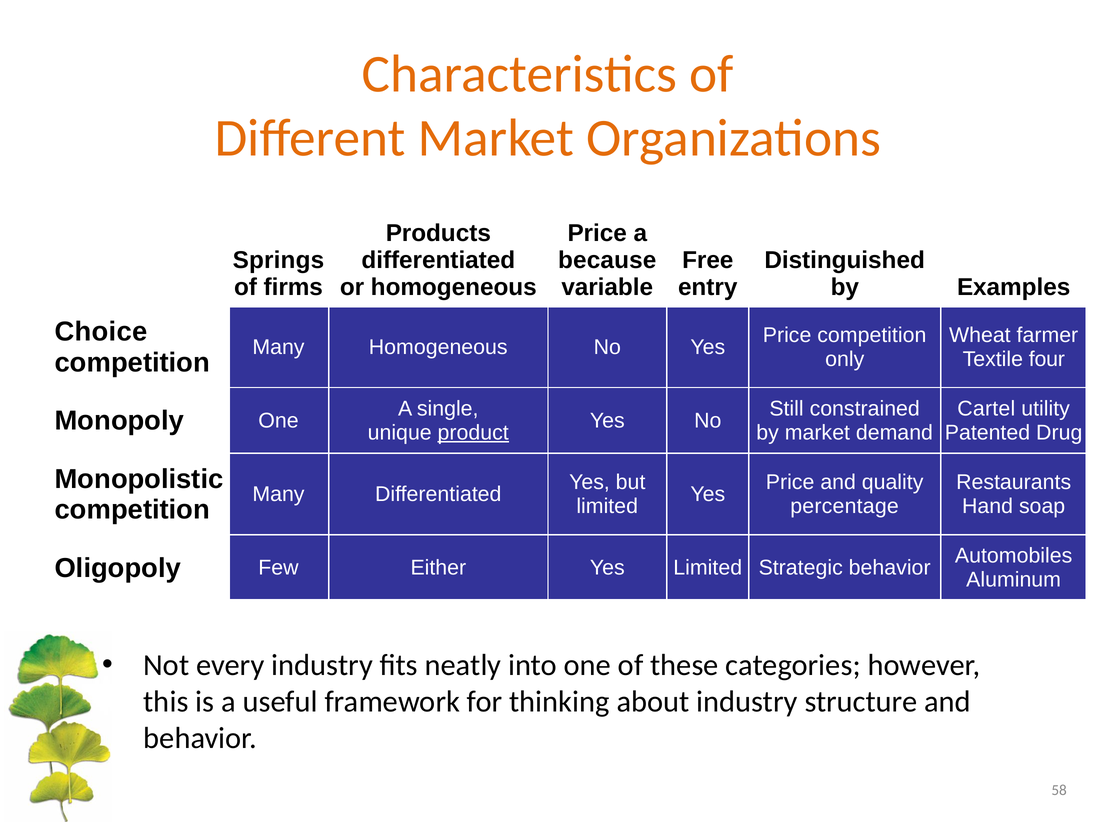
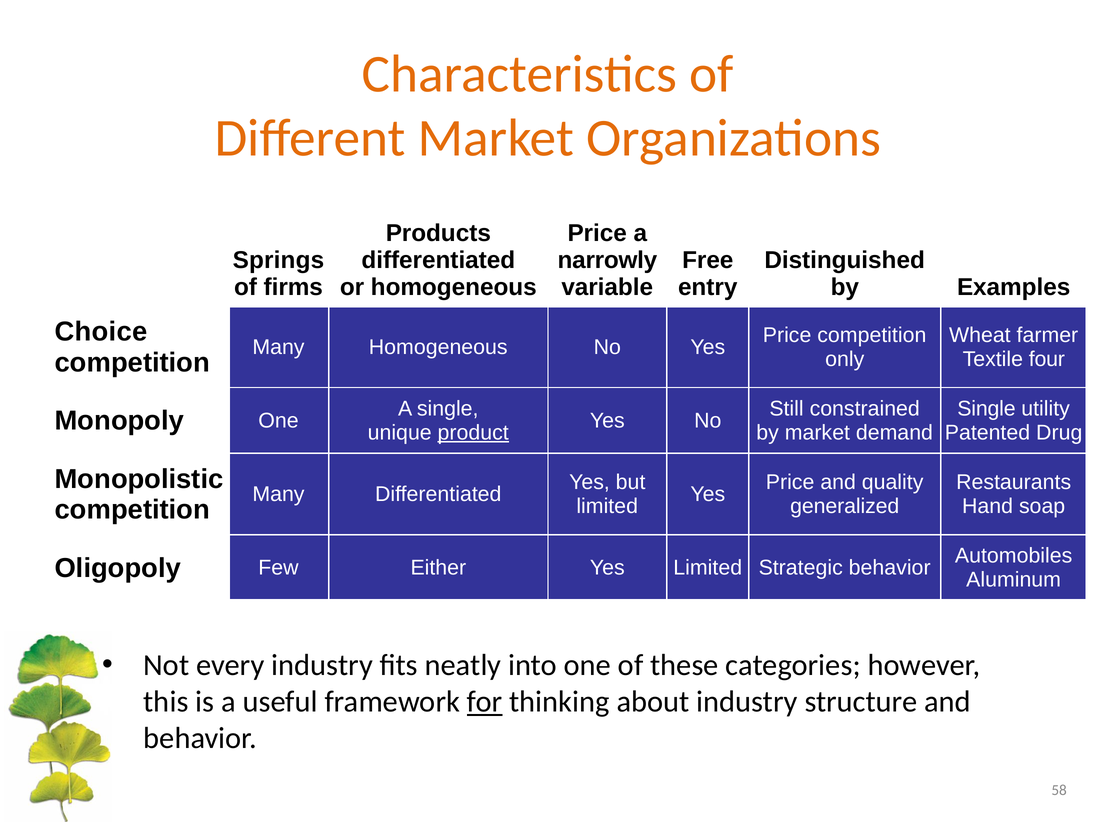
because: because -> narrowly (607, 260)
Cartel: Cartel -> Single (986, 409)
percentage: percentage -> generalized (845, 506)
for underline: none -> present (485, 702)
